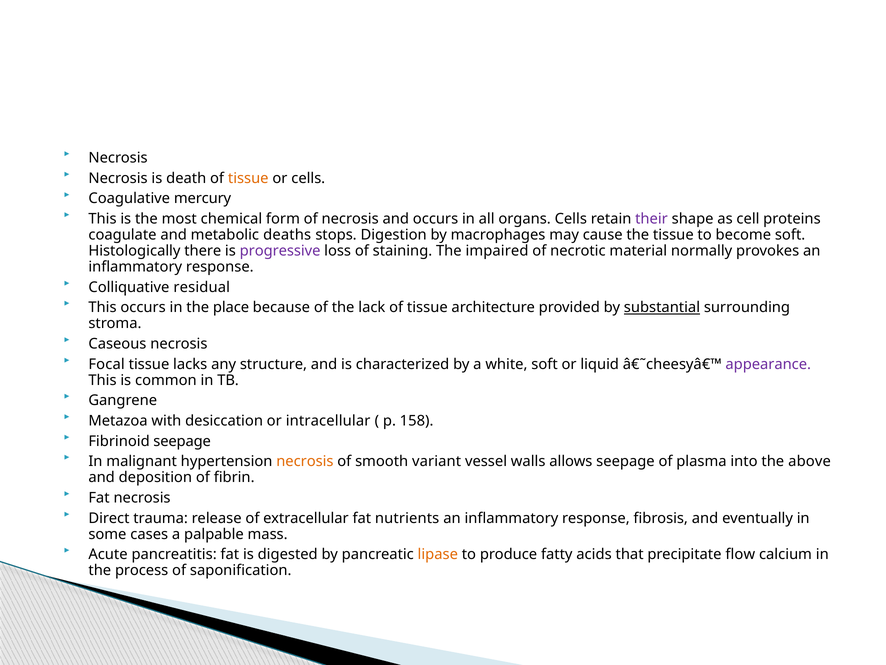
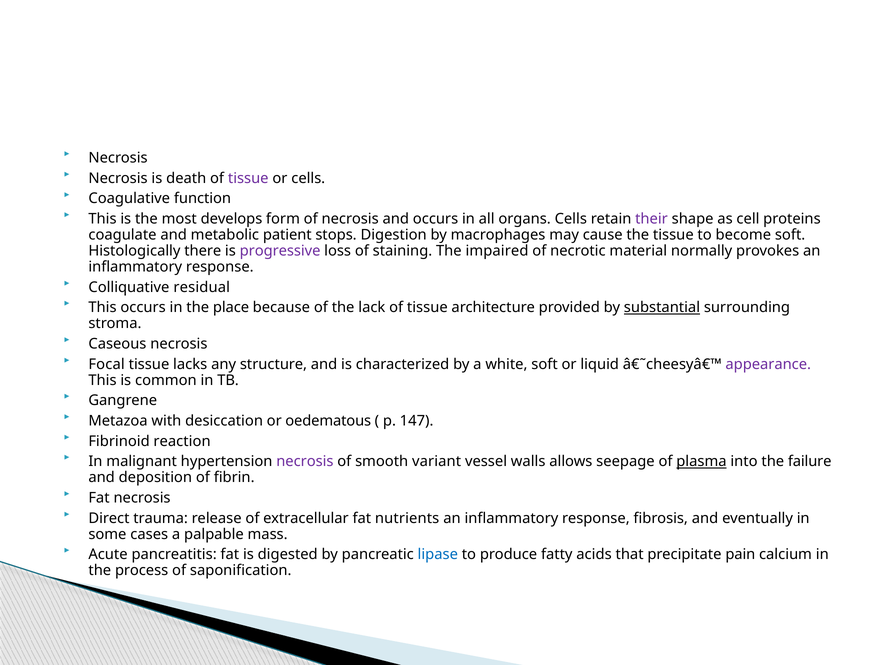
tissue colour: orange -> purple (248, 178)
mercury: mercury -> function (202, 198)
chemical: chemical -> develops (231, 219)
deaths: deaths -> patient (287, 235)
intracellular: intracellular -> oedematous (328, 421)
158: 158 -> 147 (417, 421)
Fibrinoid seepage: seepage -> reaction (182, 441)
necrosis colour: orange -> purple (305, 461)
plasma underline: none -> present (701, 461)
above: above -> failure (810, 461)
lipase colour: orange -> blue (438, 554)
flow: flow -> pain (740, 554)
